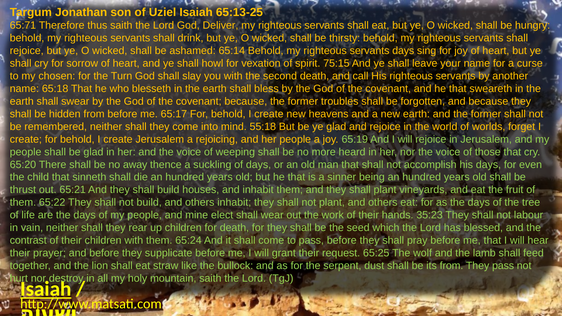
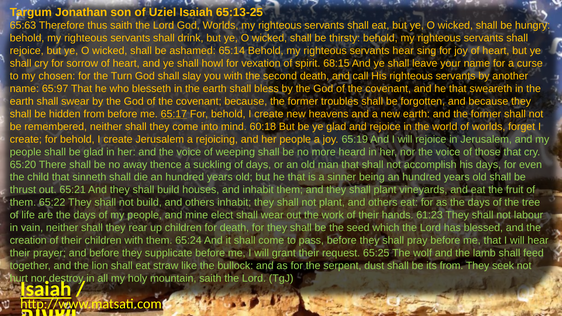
65:71: 65:71 -> 65:63 (23, 25)
God Deliver: Deliver -> Worlds (220, 25)
servants days: days -> hear (403, 51)
75:15: 75:15 -> 68:15 (336, 63)
65:18: 65:18 -> 65:97 (55, 89)
65:17 underline: none -> present (174, 114)
55:18: 55:18 -> 60:18 (263, 127)
35:23: 35:23 -> 61:23 (430, 215)
contrast: contrast -> creation (28, 240)
They pass: pass -> seek (503, 266)
